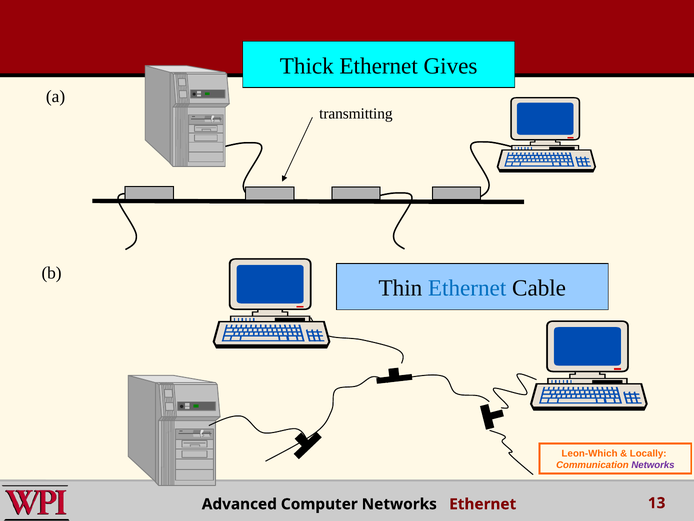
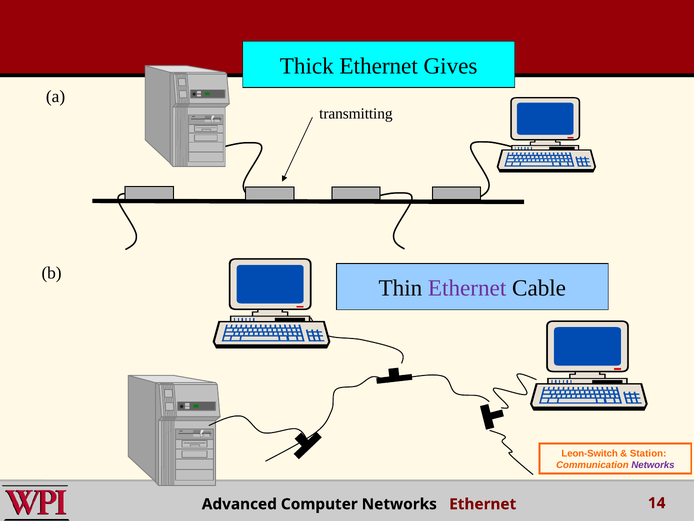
Ethernet colour: blue -> purple (467, 288)
Leon-Which: Leon-Which -> Leon-Switch (590, 453)
Locally: Locally -> Station (648, 453)
13: 13 -> 14 (657, 503)
